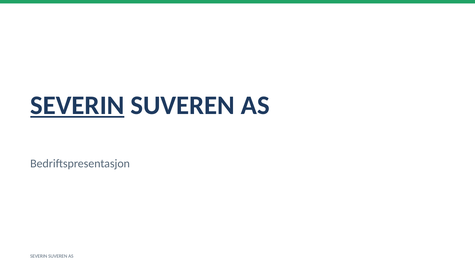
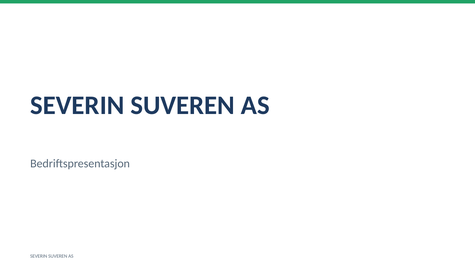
SEVERIN underline: present -> none (77, 105)
